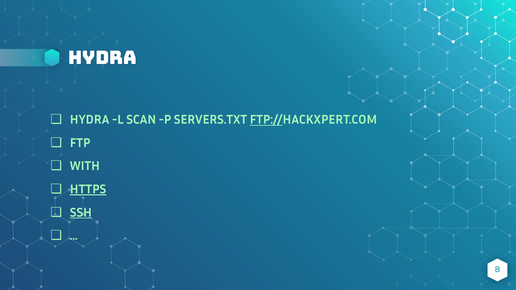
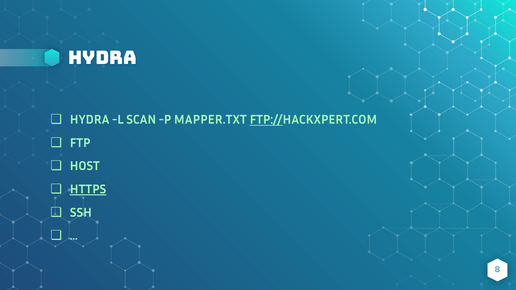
SERVERS.TXT: SERVERS.TXT -> MAPPER.TXT (210, 120)
WITH: WITH -> HOST (85, 166)
SSH underline: present -> none (81, 213)
